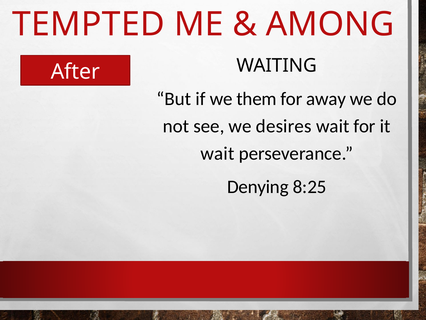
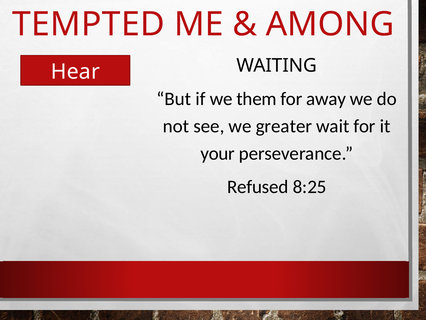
After: After -> Hear (75, 72)
desires: desires -> greater (284, 126)
wait: wait -> your (218, 153)
Denying: Denying -> Refused (258, 187)
